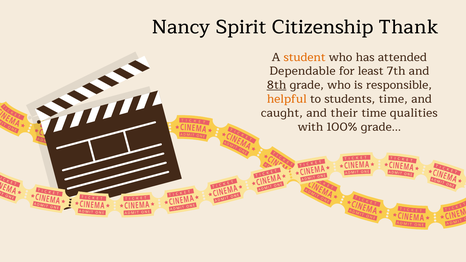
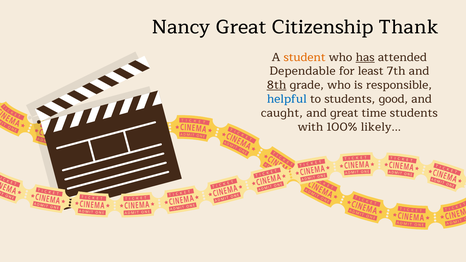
Nancy Spirit: Spirit -> Great (241, 27)
has underline: none -> present (365, 57)
helpful colour: orange -> blue (287, 99)
students time: time -> good (393, 99)
and their: their -> great (344, 113)
time qualities: qualities -> students (414, 113)
100% grade: grade -> likely (381, 127)
